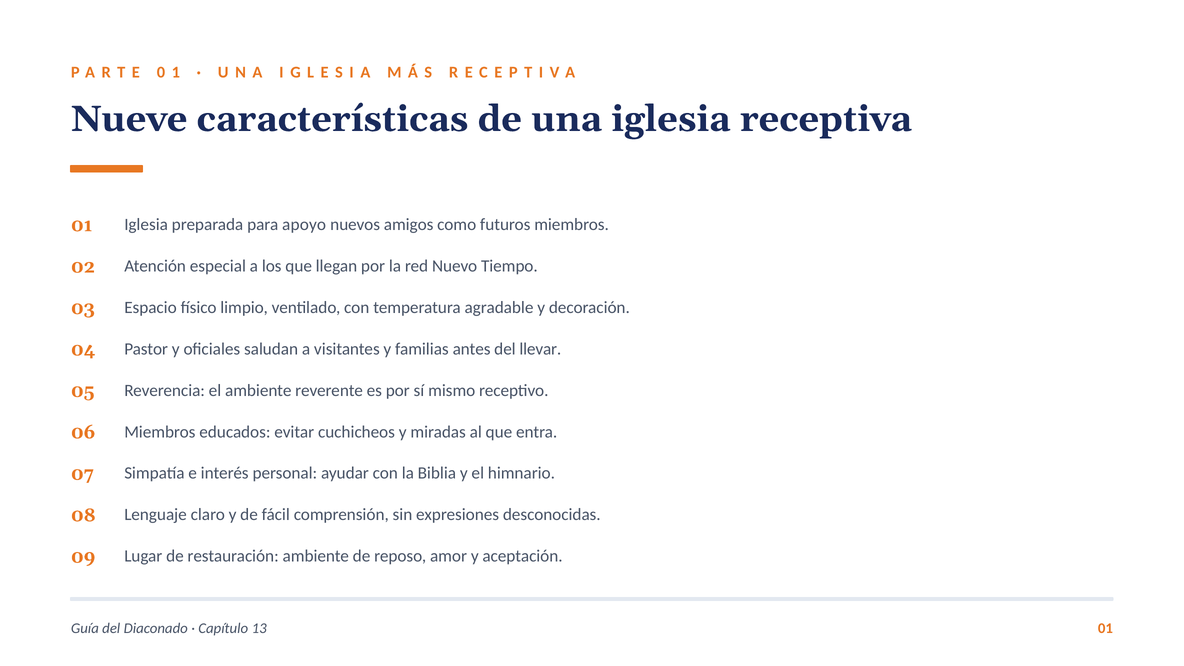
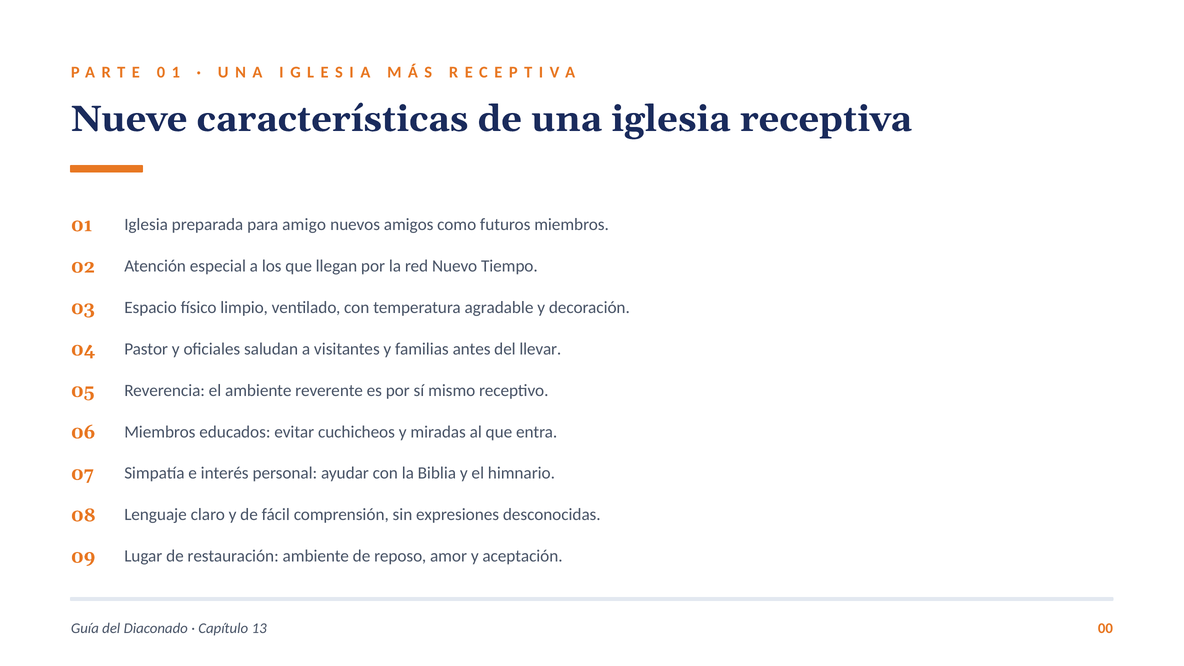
apoyo: apoyo -> amigo (304, 225)
13 01: 01 -> 00 (1105, 629)
